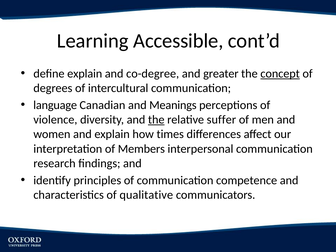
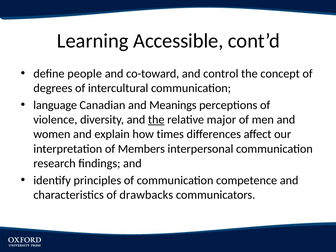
define explain: explain -> people (85, 74)
co-degree: co-degree -> co-toward (153, 74)
greater: greater -> control (221, 74)
concept underline: present -> none (280, 74)
suffer: suffer -> major (221, 120)
qualitative: qualitative -> drawbacks (146, 195)
